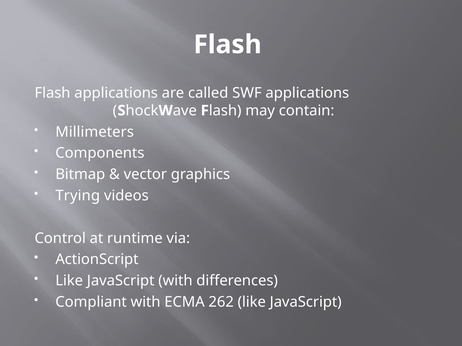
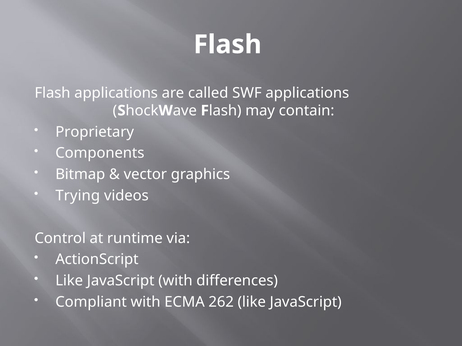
Millimeters: Millimeters -> Proprietary (95, 132)
